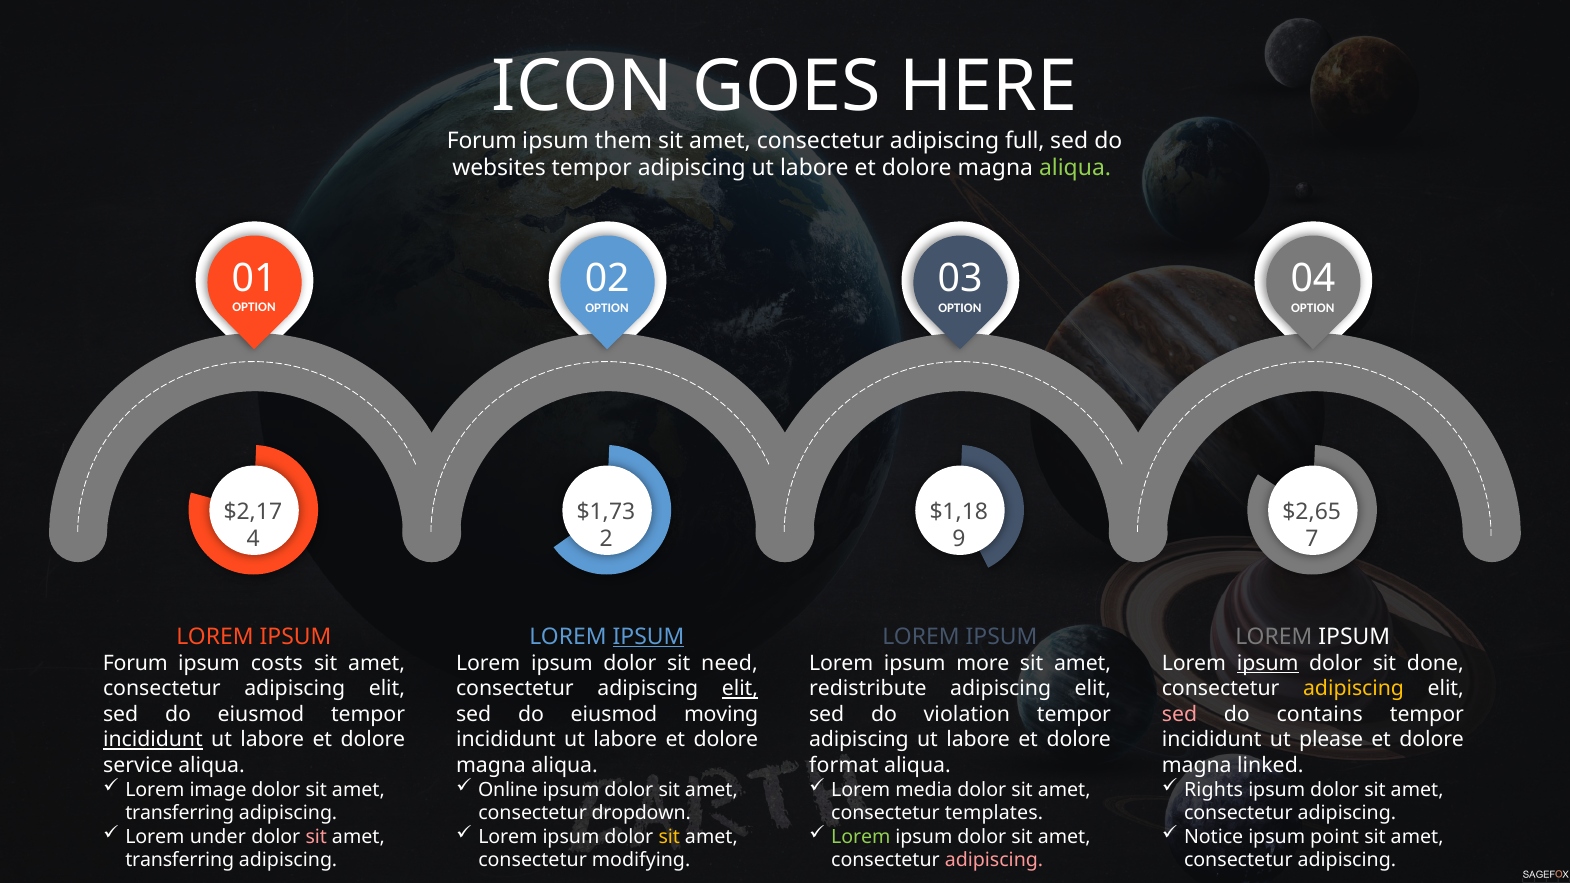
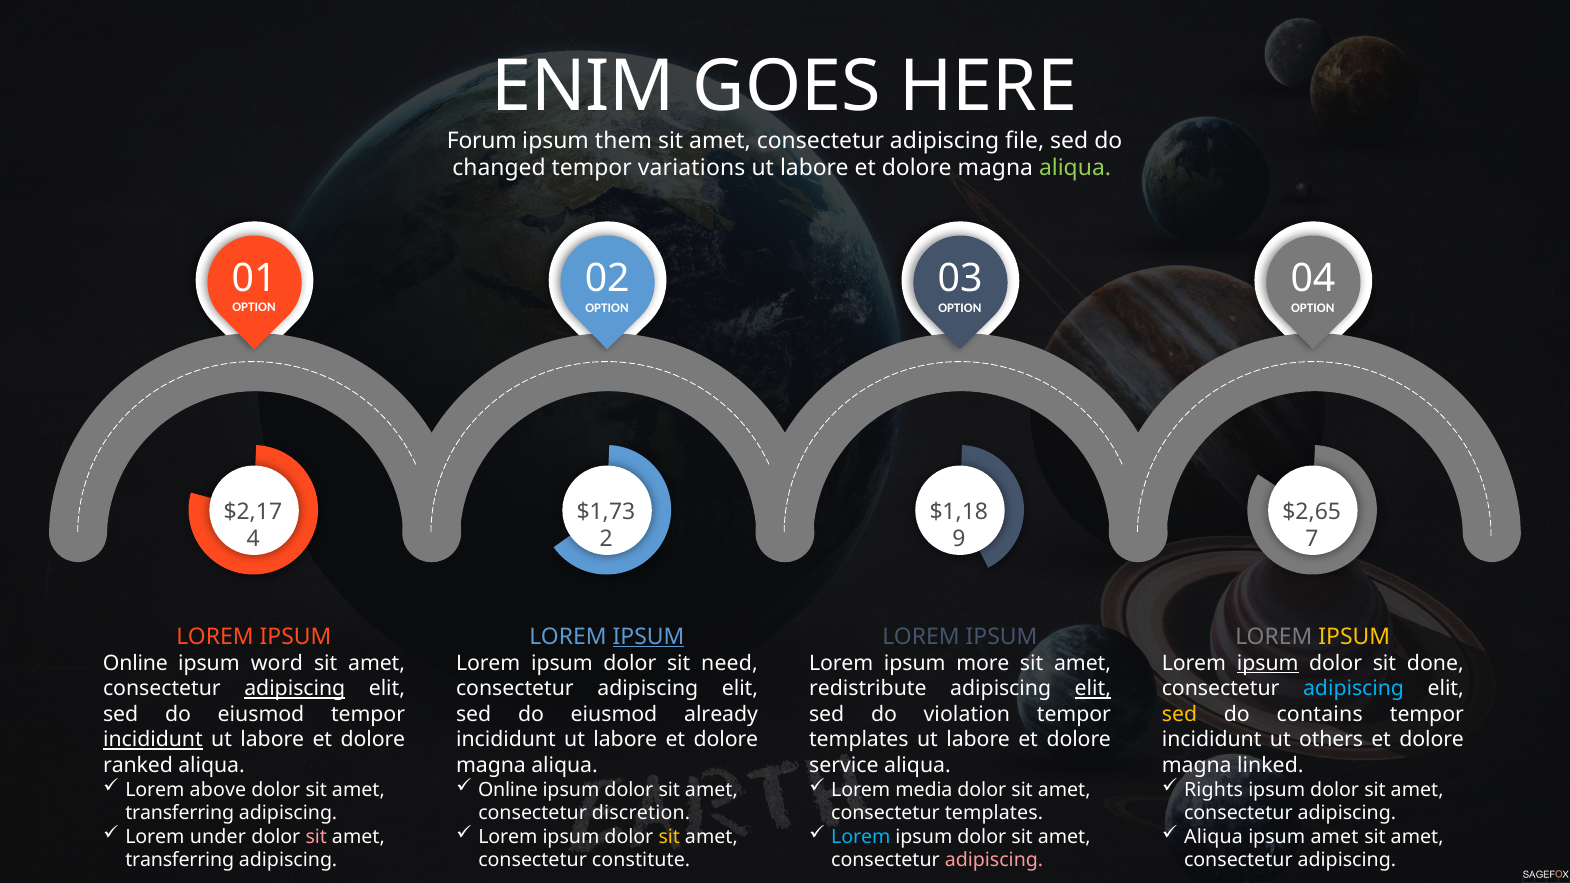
ICON: ICON -> ENIM (583, 87)
full: full -> file (1025, 141)
websites: websites -> changed (499, 168)
adipiscing: adipiscing -> variations (692, 168)
IPSUM colour: white -> yellow (1354, 637)
Forum: Forum -> Online (135, 663)
costs: costs -> word (277, 663)
adipiscing underline: none -> present (295, 689)
elit underline: present -> none (740, 689)
elit underline: none -> present (1093, 689)
adipiscing colour: yellow -> light blue (1354, 689)
moving: moving -> already (721, 714)
sed colour: pink -> yellow (1180, 714)
adipiscing: adipiscing -> templates (859, 740)
please: please -> others (1331, 740)
service: service -> ranked (138, 766)
format: format -> service (844, 766)
image: image -> above (218, 790)
dropdown: dropdown -> discretion (641, 814)
Lorem colour: light green -> light blue (861, 837)
Notice: Notice -> Aliqua (1213, 837)
ipsum point: point -> amet (1335, 837)
modifying: modifying -> constitute (641, 861)
